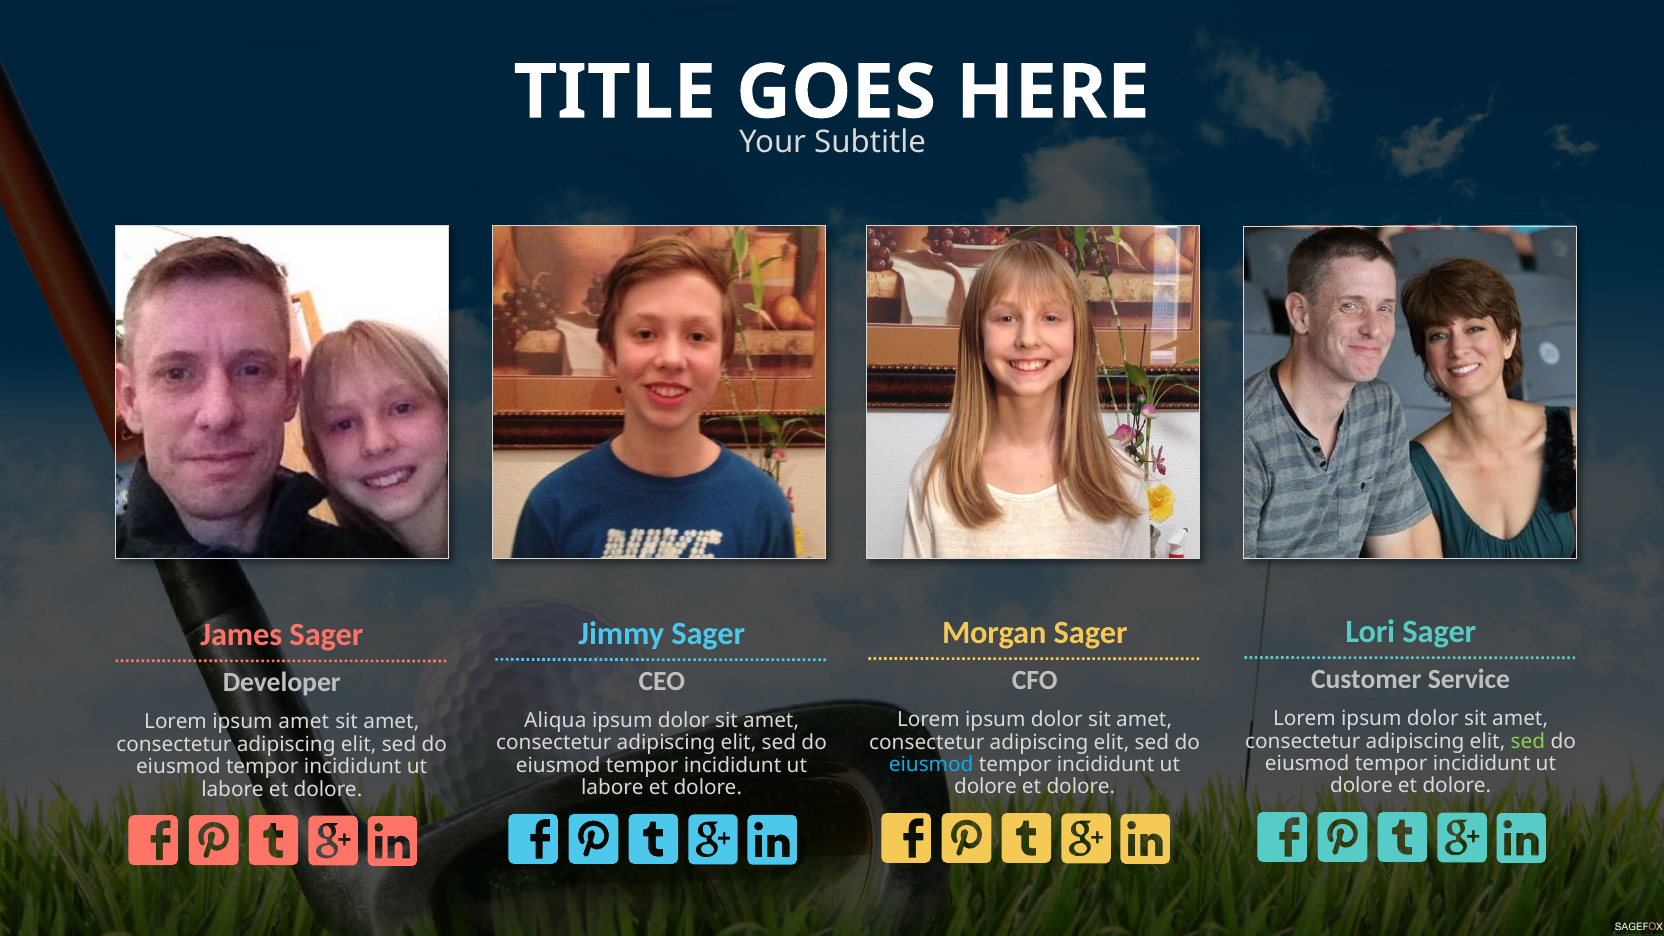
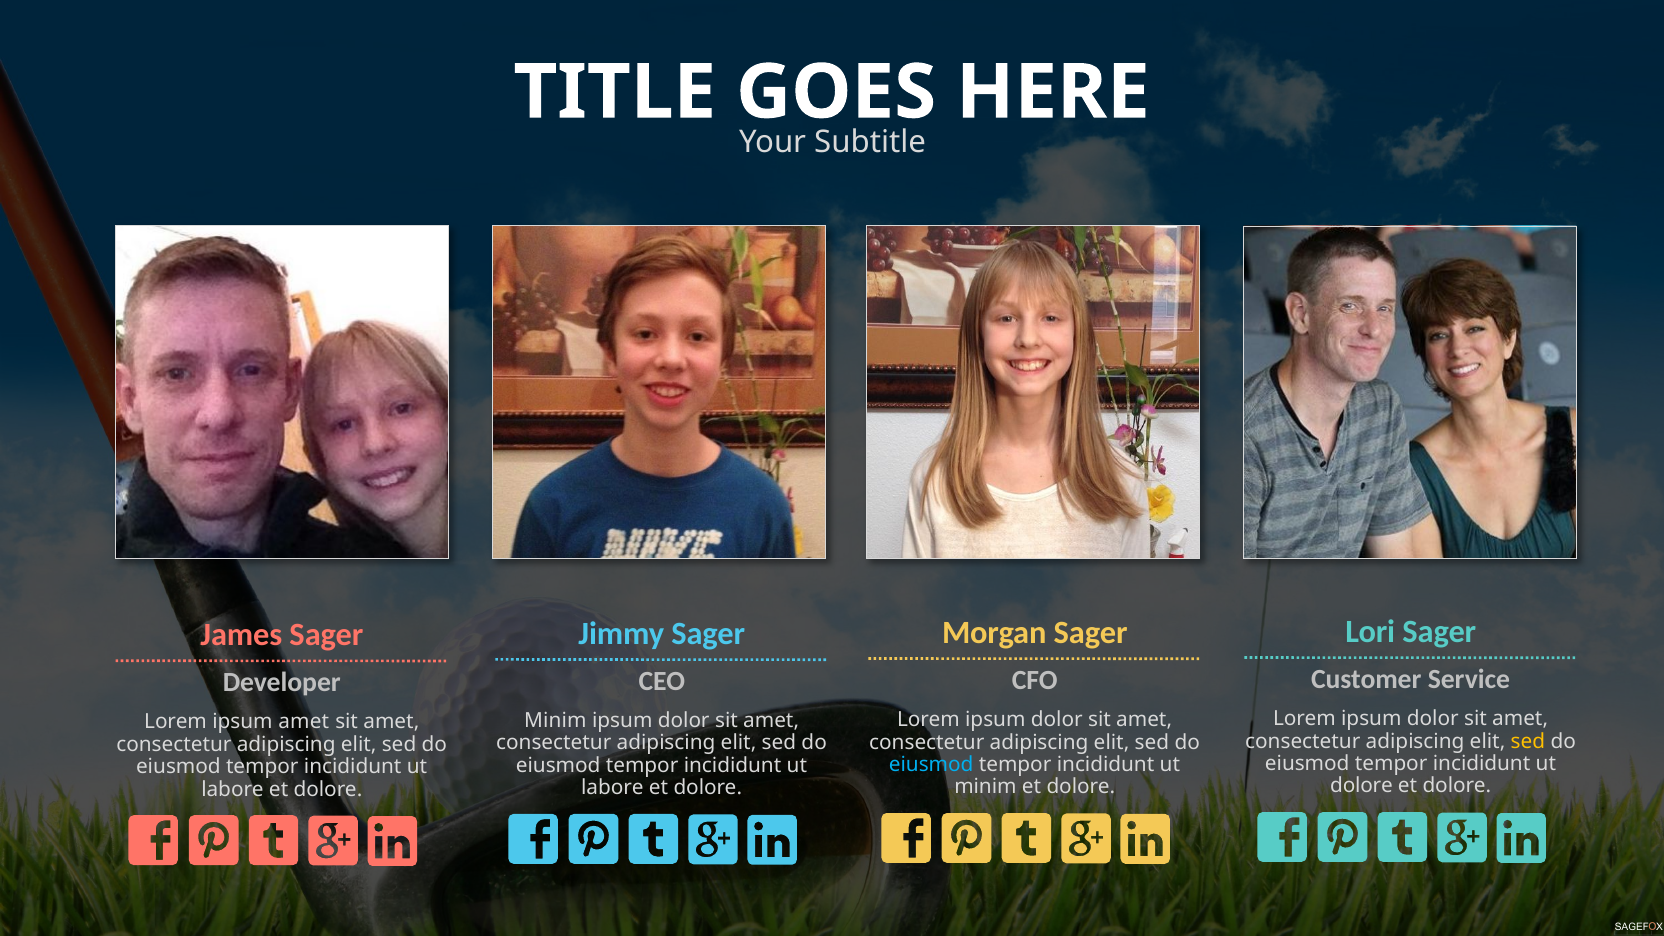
Aliqua: Aliqua -> Minim (555, 721)
sed colour: light green -> yellow (1528, 741)
dolore: dolore -> minim (985, 787)
